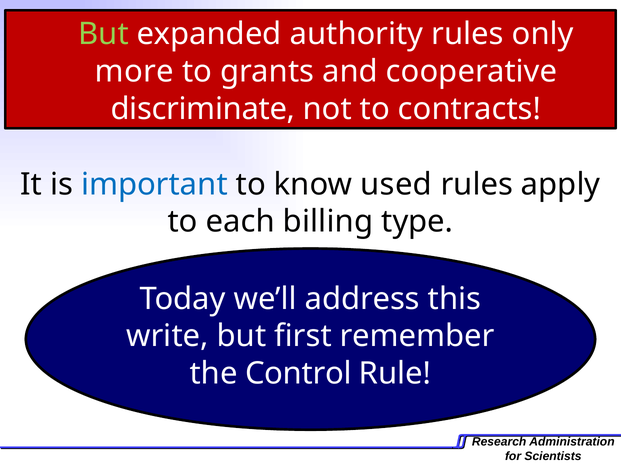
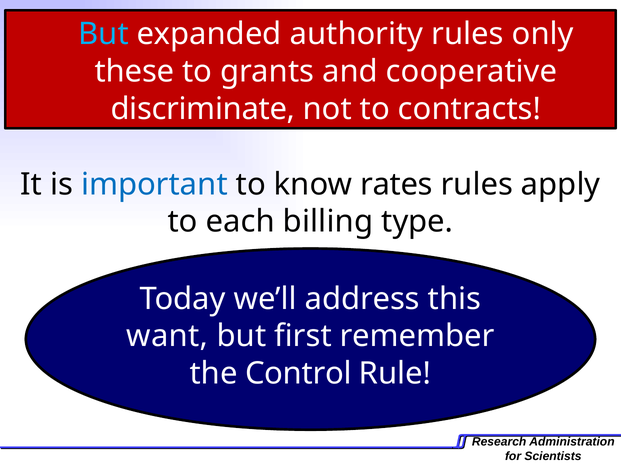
But colour: light green -> light blue (104, 34)
more: more -> these (134, 71)
used: used -> rates (397, 184)
write: write -> want (167, 336)
